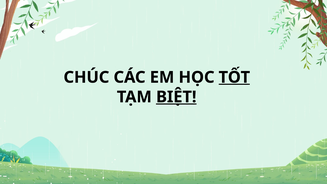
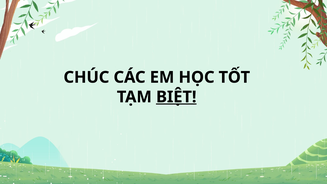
TỐT underline: present -> none (234, 77)
